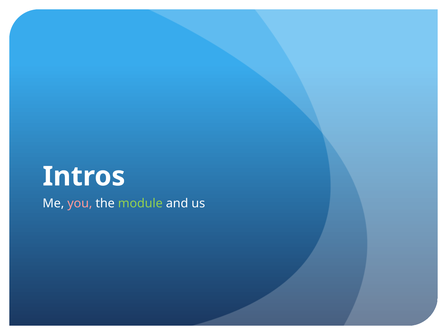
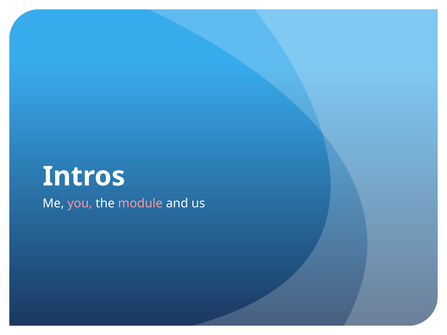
module colour: light green -> pink (140, 204)
